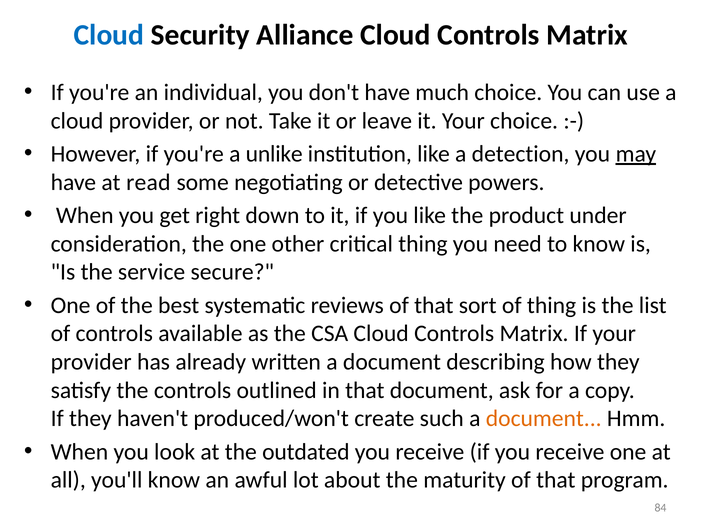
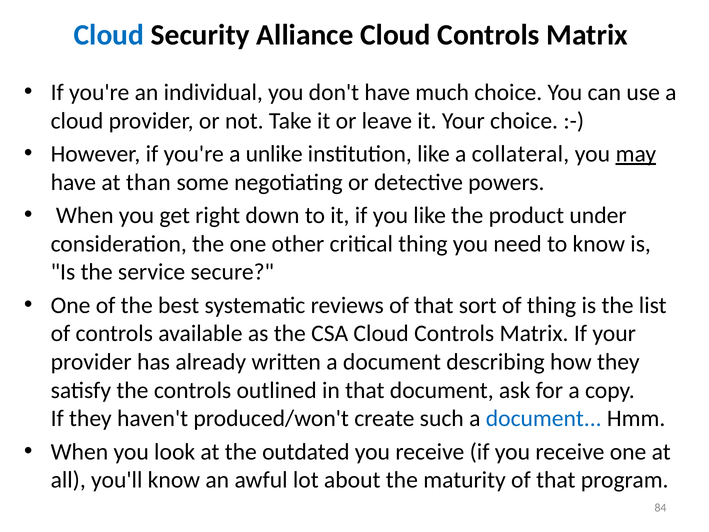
detection: detection -> collateral (520, 154)
read: read -> than (148, 182)
document colour: orange -> blue (544, 418)
